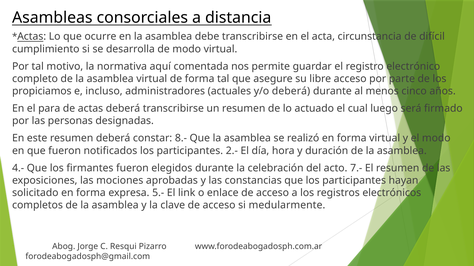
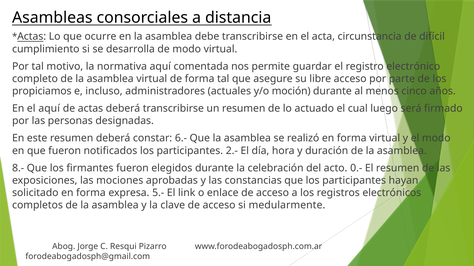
y/o deberá: deberá -> moción (291, 91)
el para: para -> aquí (49, 109)
8.-: 8.- -> 6.- (181, 139)
4.-: 4.- -> 8.- (18, 168)
7.-: 7.- -> 0.- (356, 168)
